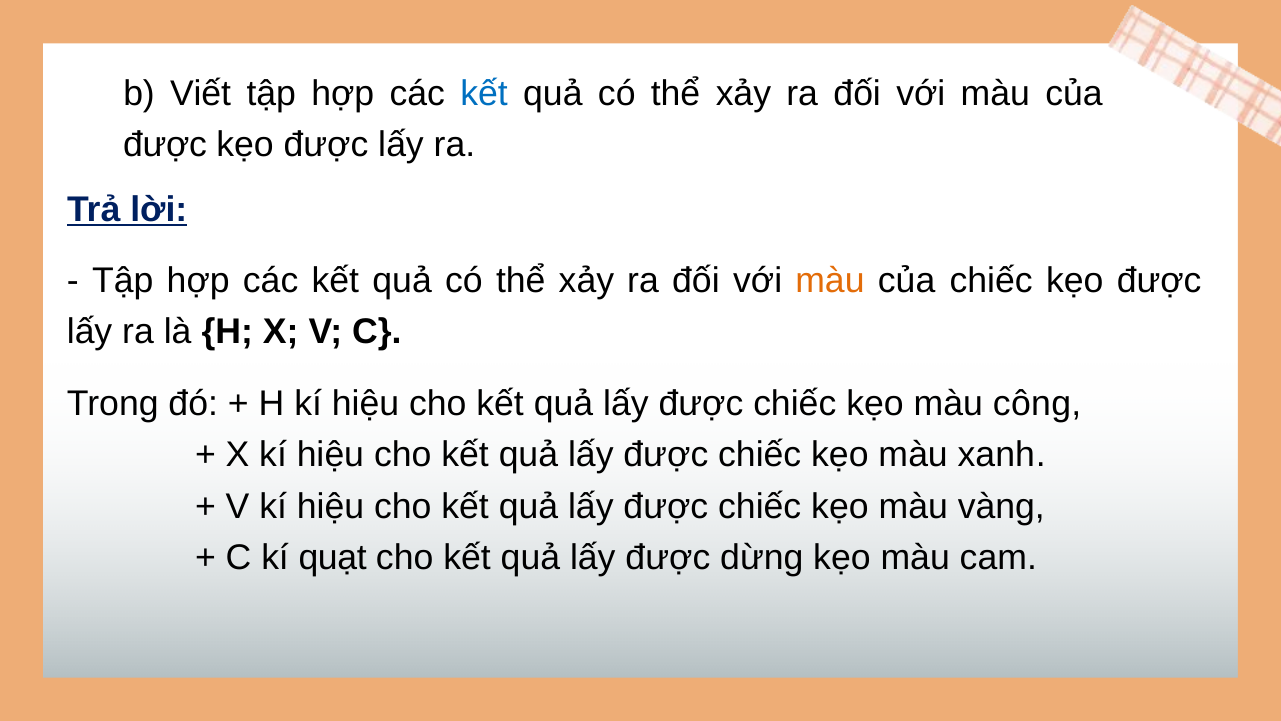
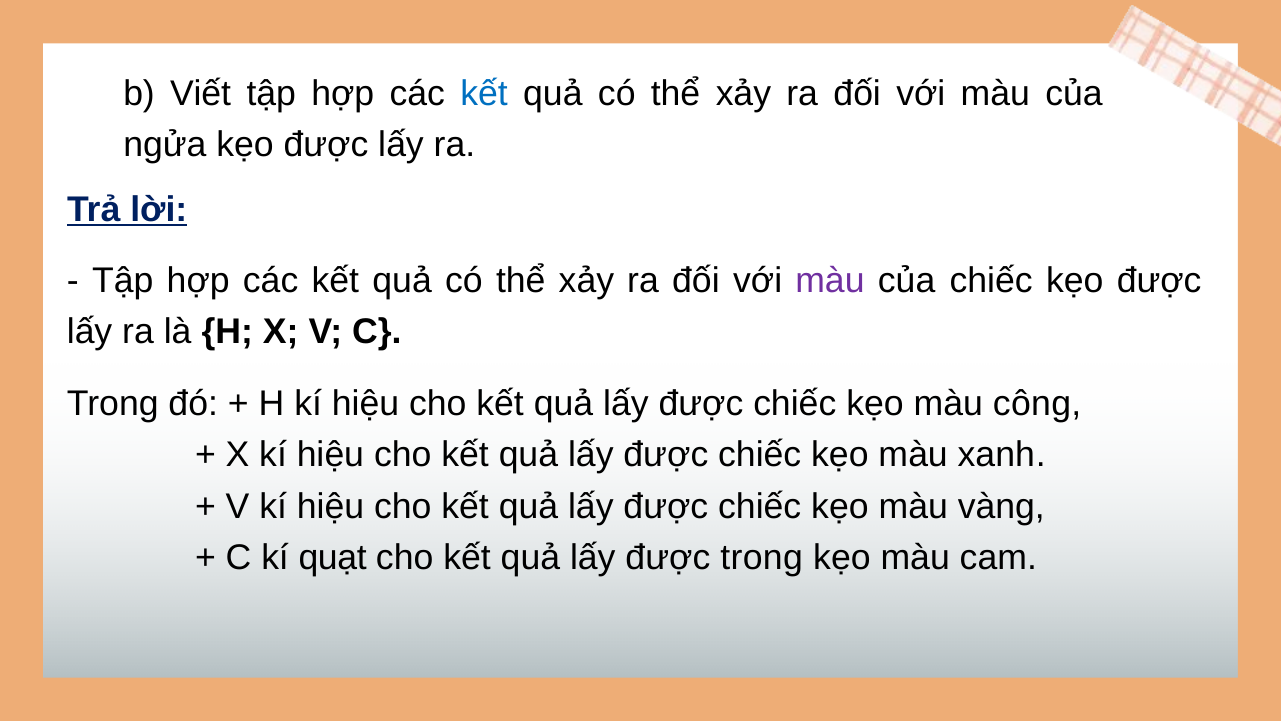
được: được -> ngửa (165, 145)
màu colour: orange -> purple (830, 281)
được dừng: dừng -> trong (762, 557)
